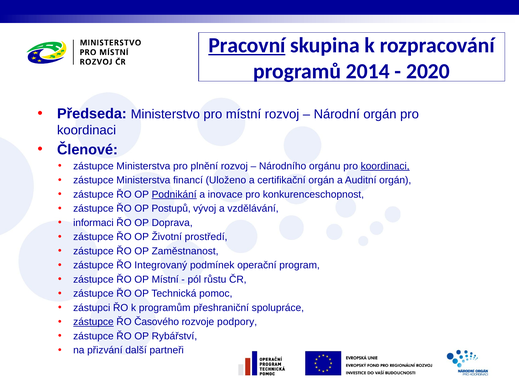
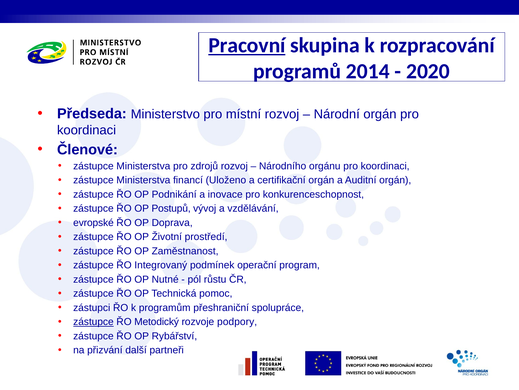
plnění: plnění -> zdrojů (204, 166)
koordinaci underline: present -> none (385, 166)
Podnikání underline: present -> none (174, 194)
informaci: informaci -> evropské (93, 222)
OP Místní: Místní -> Nutné (165, 279)
Časového: Časového -> Metodický (157, 321)
